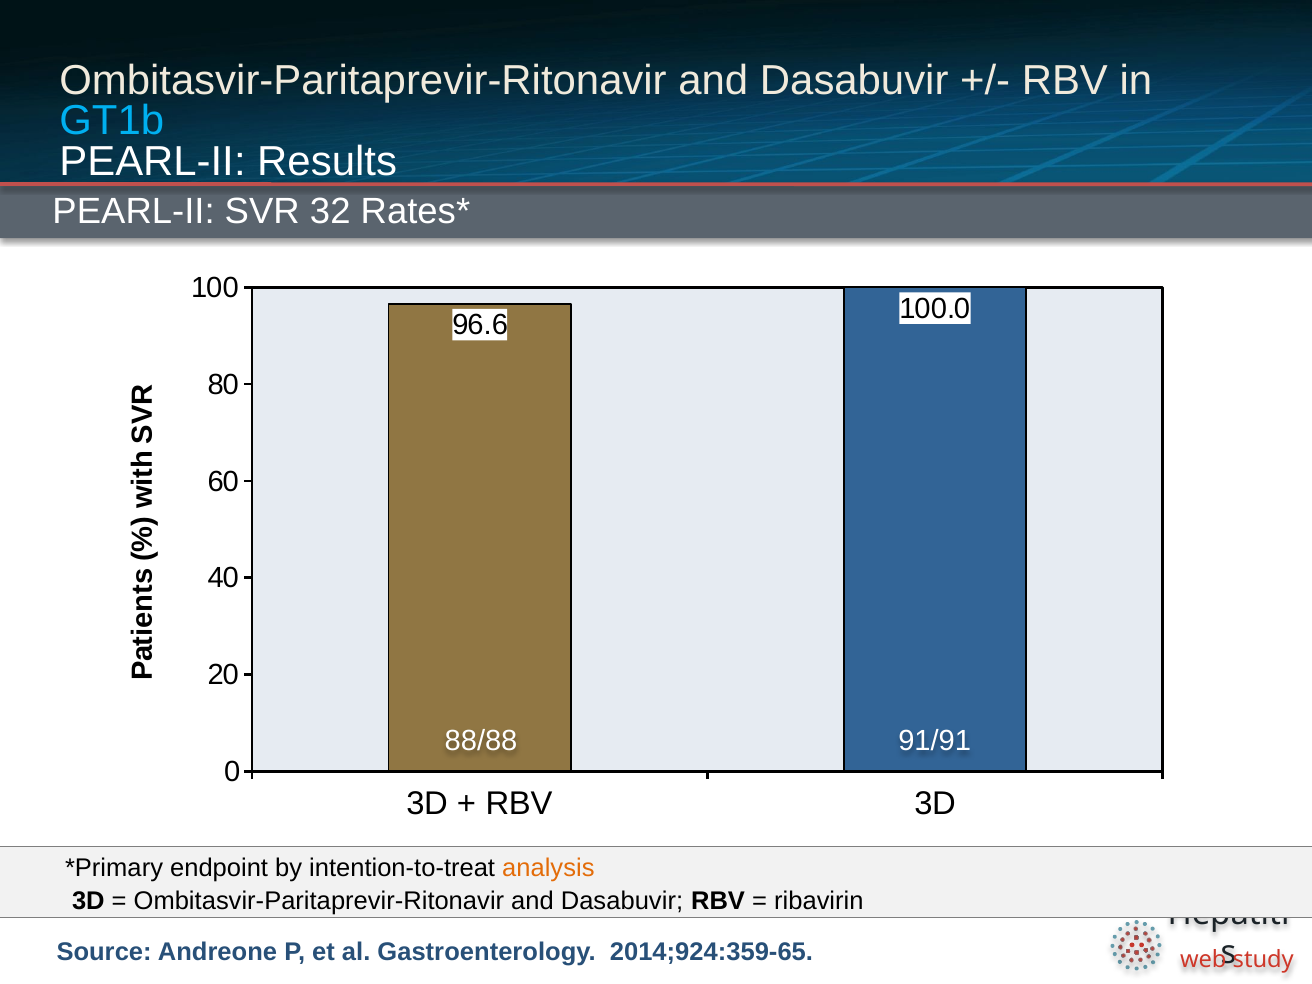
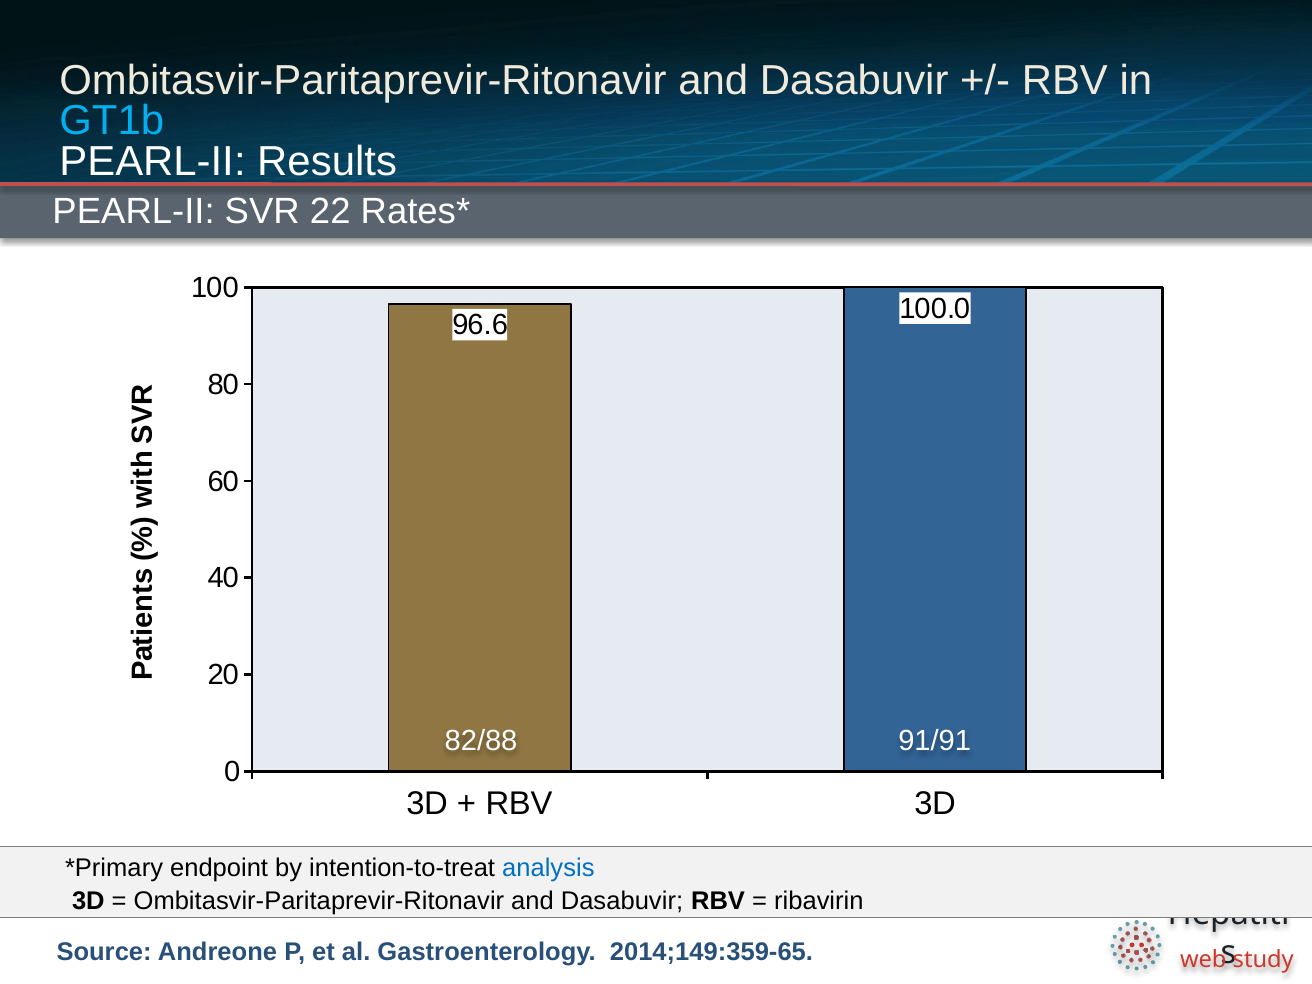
32: 32 -> 22 (330, 212)
88/88: 88/88 -> 82/88 (481, 741)
analysis colour: orange -> blue (548, 868)
2014;924:359-65: 2014;924:359-65 -> 2014;149:359-65 (711, 952)
